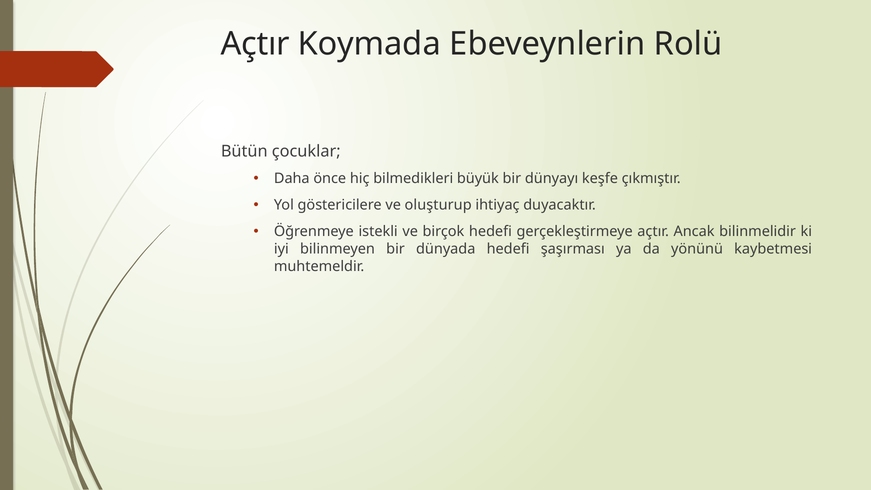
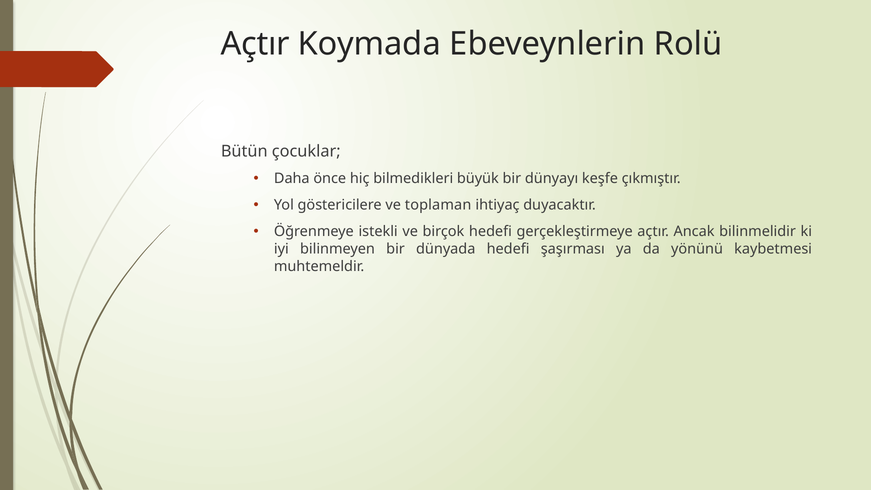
oluşturup: oluşturup -> toplaman (438, 205)
